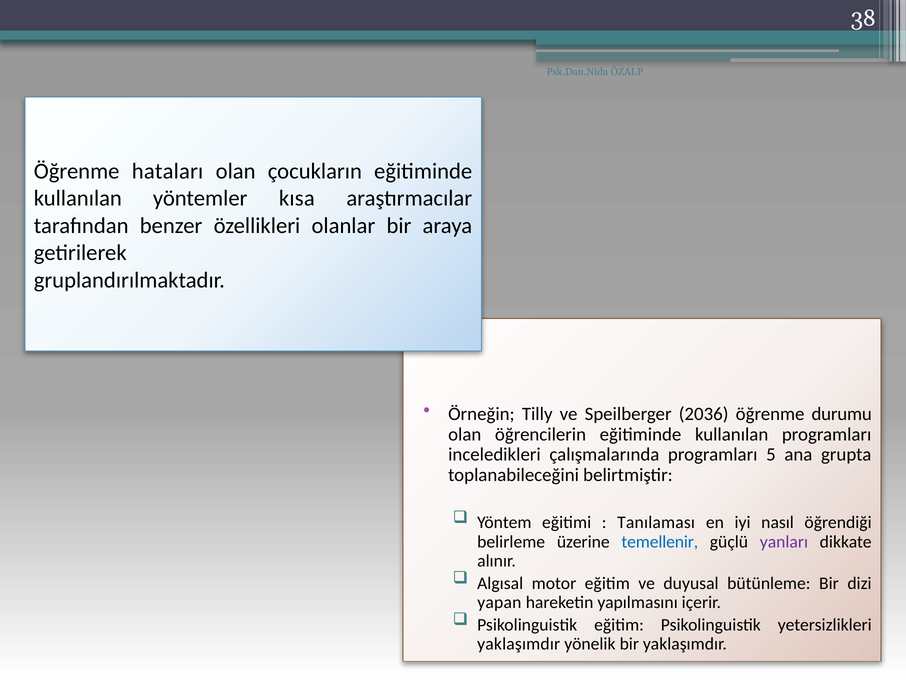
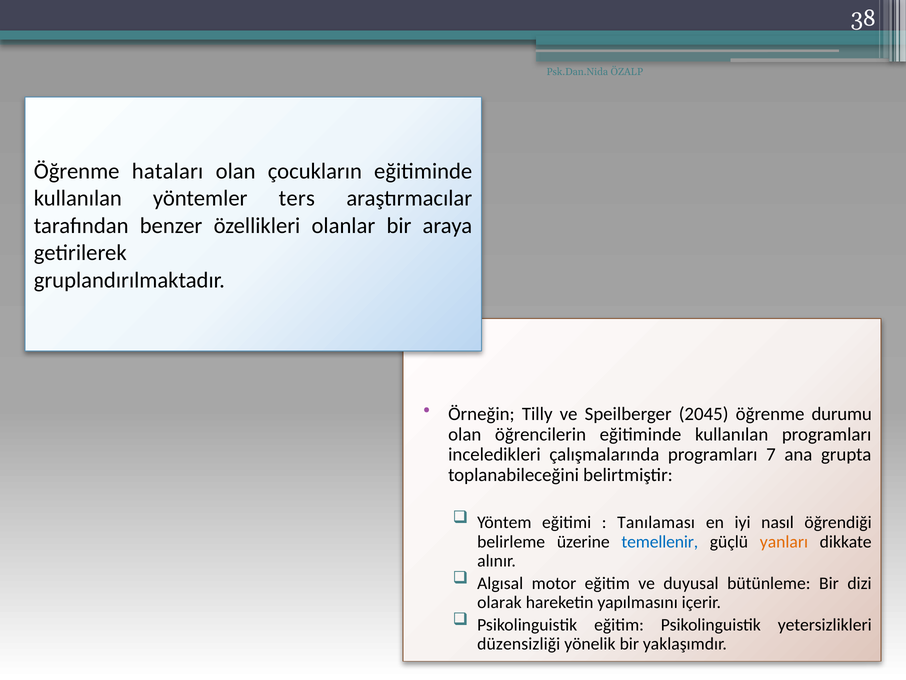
kısa: kısa -> ters (297, 198)
2036: 2036 -> 2045 (704, 414)
5: 5 -> 7 (771, 454)
yanları colour: purple -> orange (784, 541)
yapan: yapan -> olarak (499, 602)
yaklaşımdır: yaklaşımdır -> düzensizliği (519, 643)
